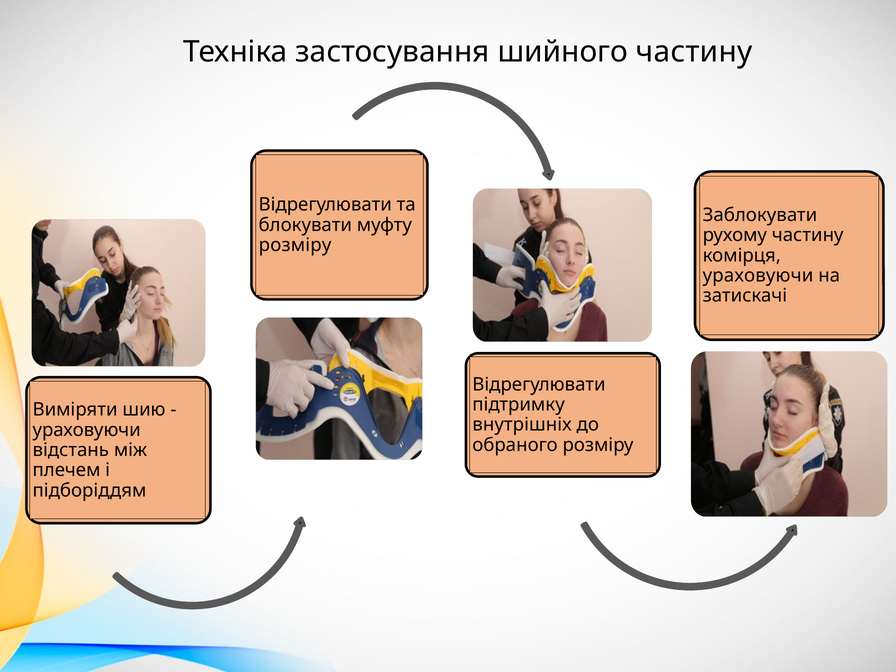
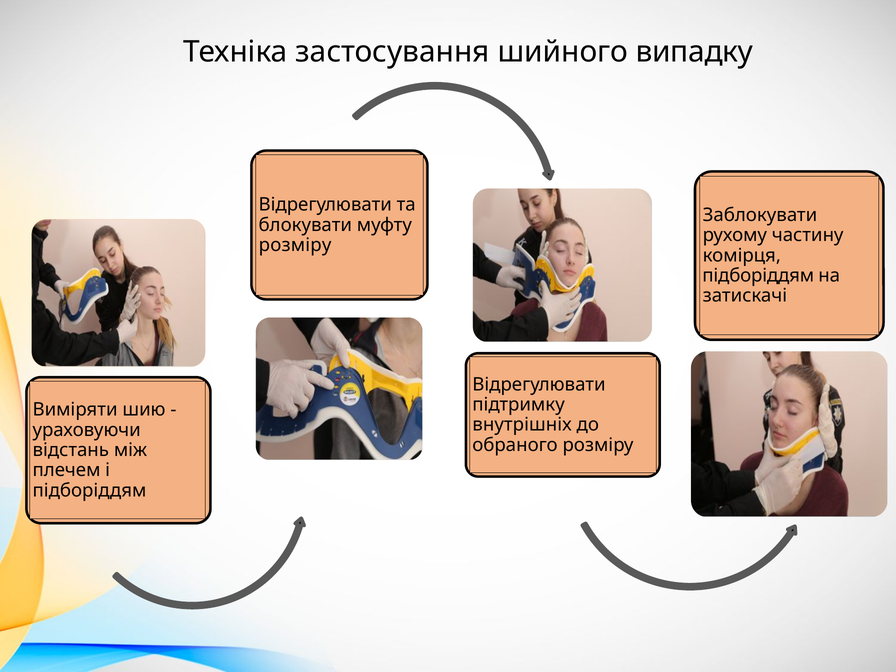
шийного частину: частину -> випадку (694, 52)
ураховуючи: ураховуючи -> підборіддям (758, 276)
